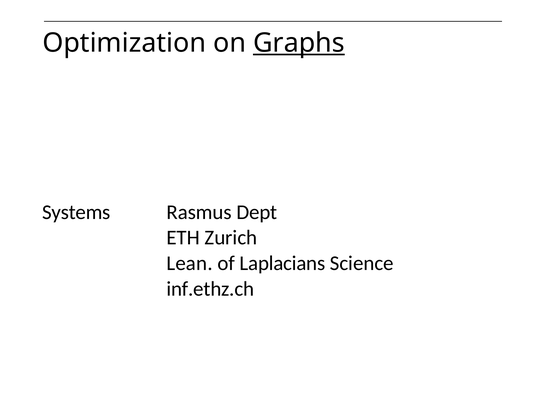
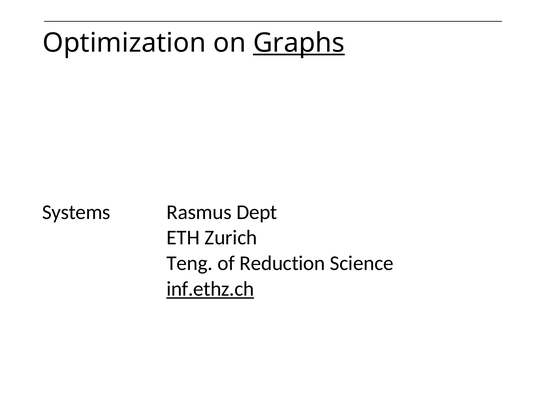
Lean: Lean -> Teng (190, 263)
Laplacians: Laplacians -> Reduction (282, 263)
inf.ethz.ch underline: none -> present (210, 289)
